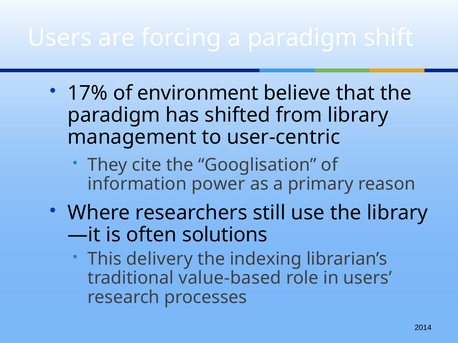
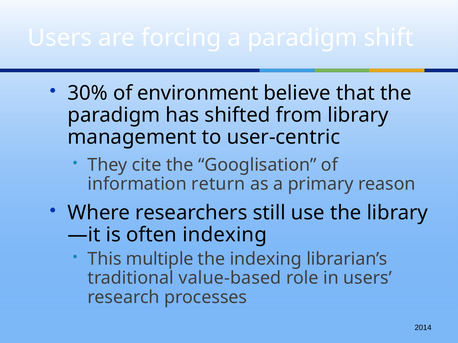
17%: 17% -> 30% (88, 93)
power: power -> return (218, 184)
often solutions: solutions -> indexing (225, 235)
delivery: delivery -> multiple (160, 259)
